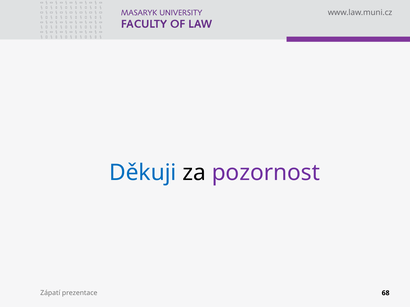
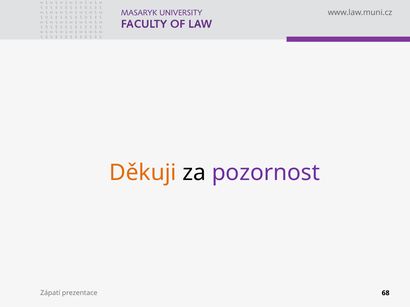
Děkuji colour: blue -> orange (143, 173)
